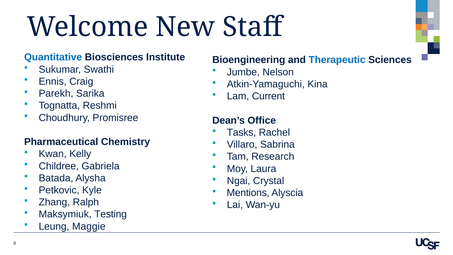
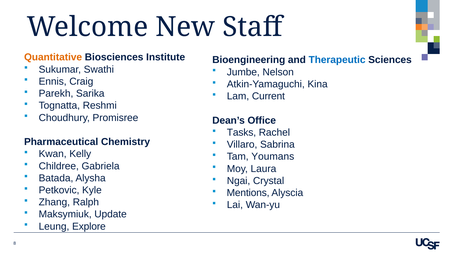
Quantitative colour: blue -> orange (53, 57)
Research: Research -> Youmans (273, 157)
Testing: Testing -> Update (111, 214)
Maggie: Maggie -> Explore (89, 226)
